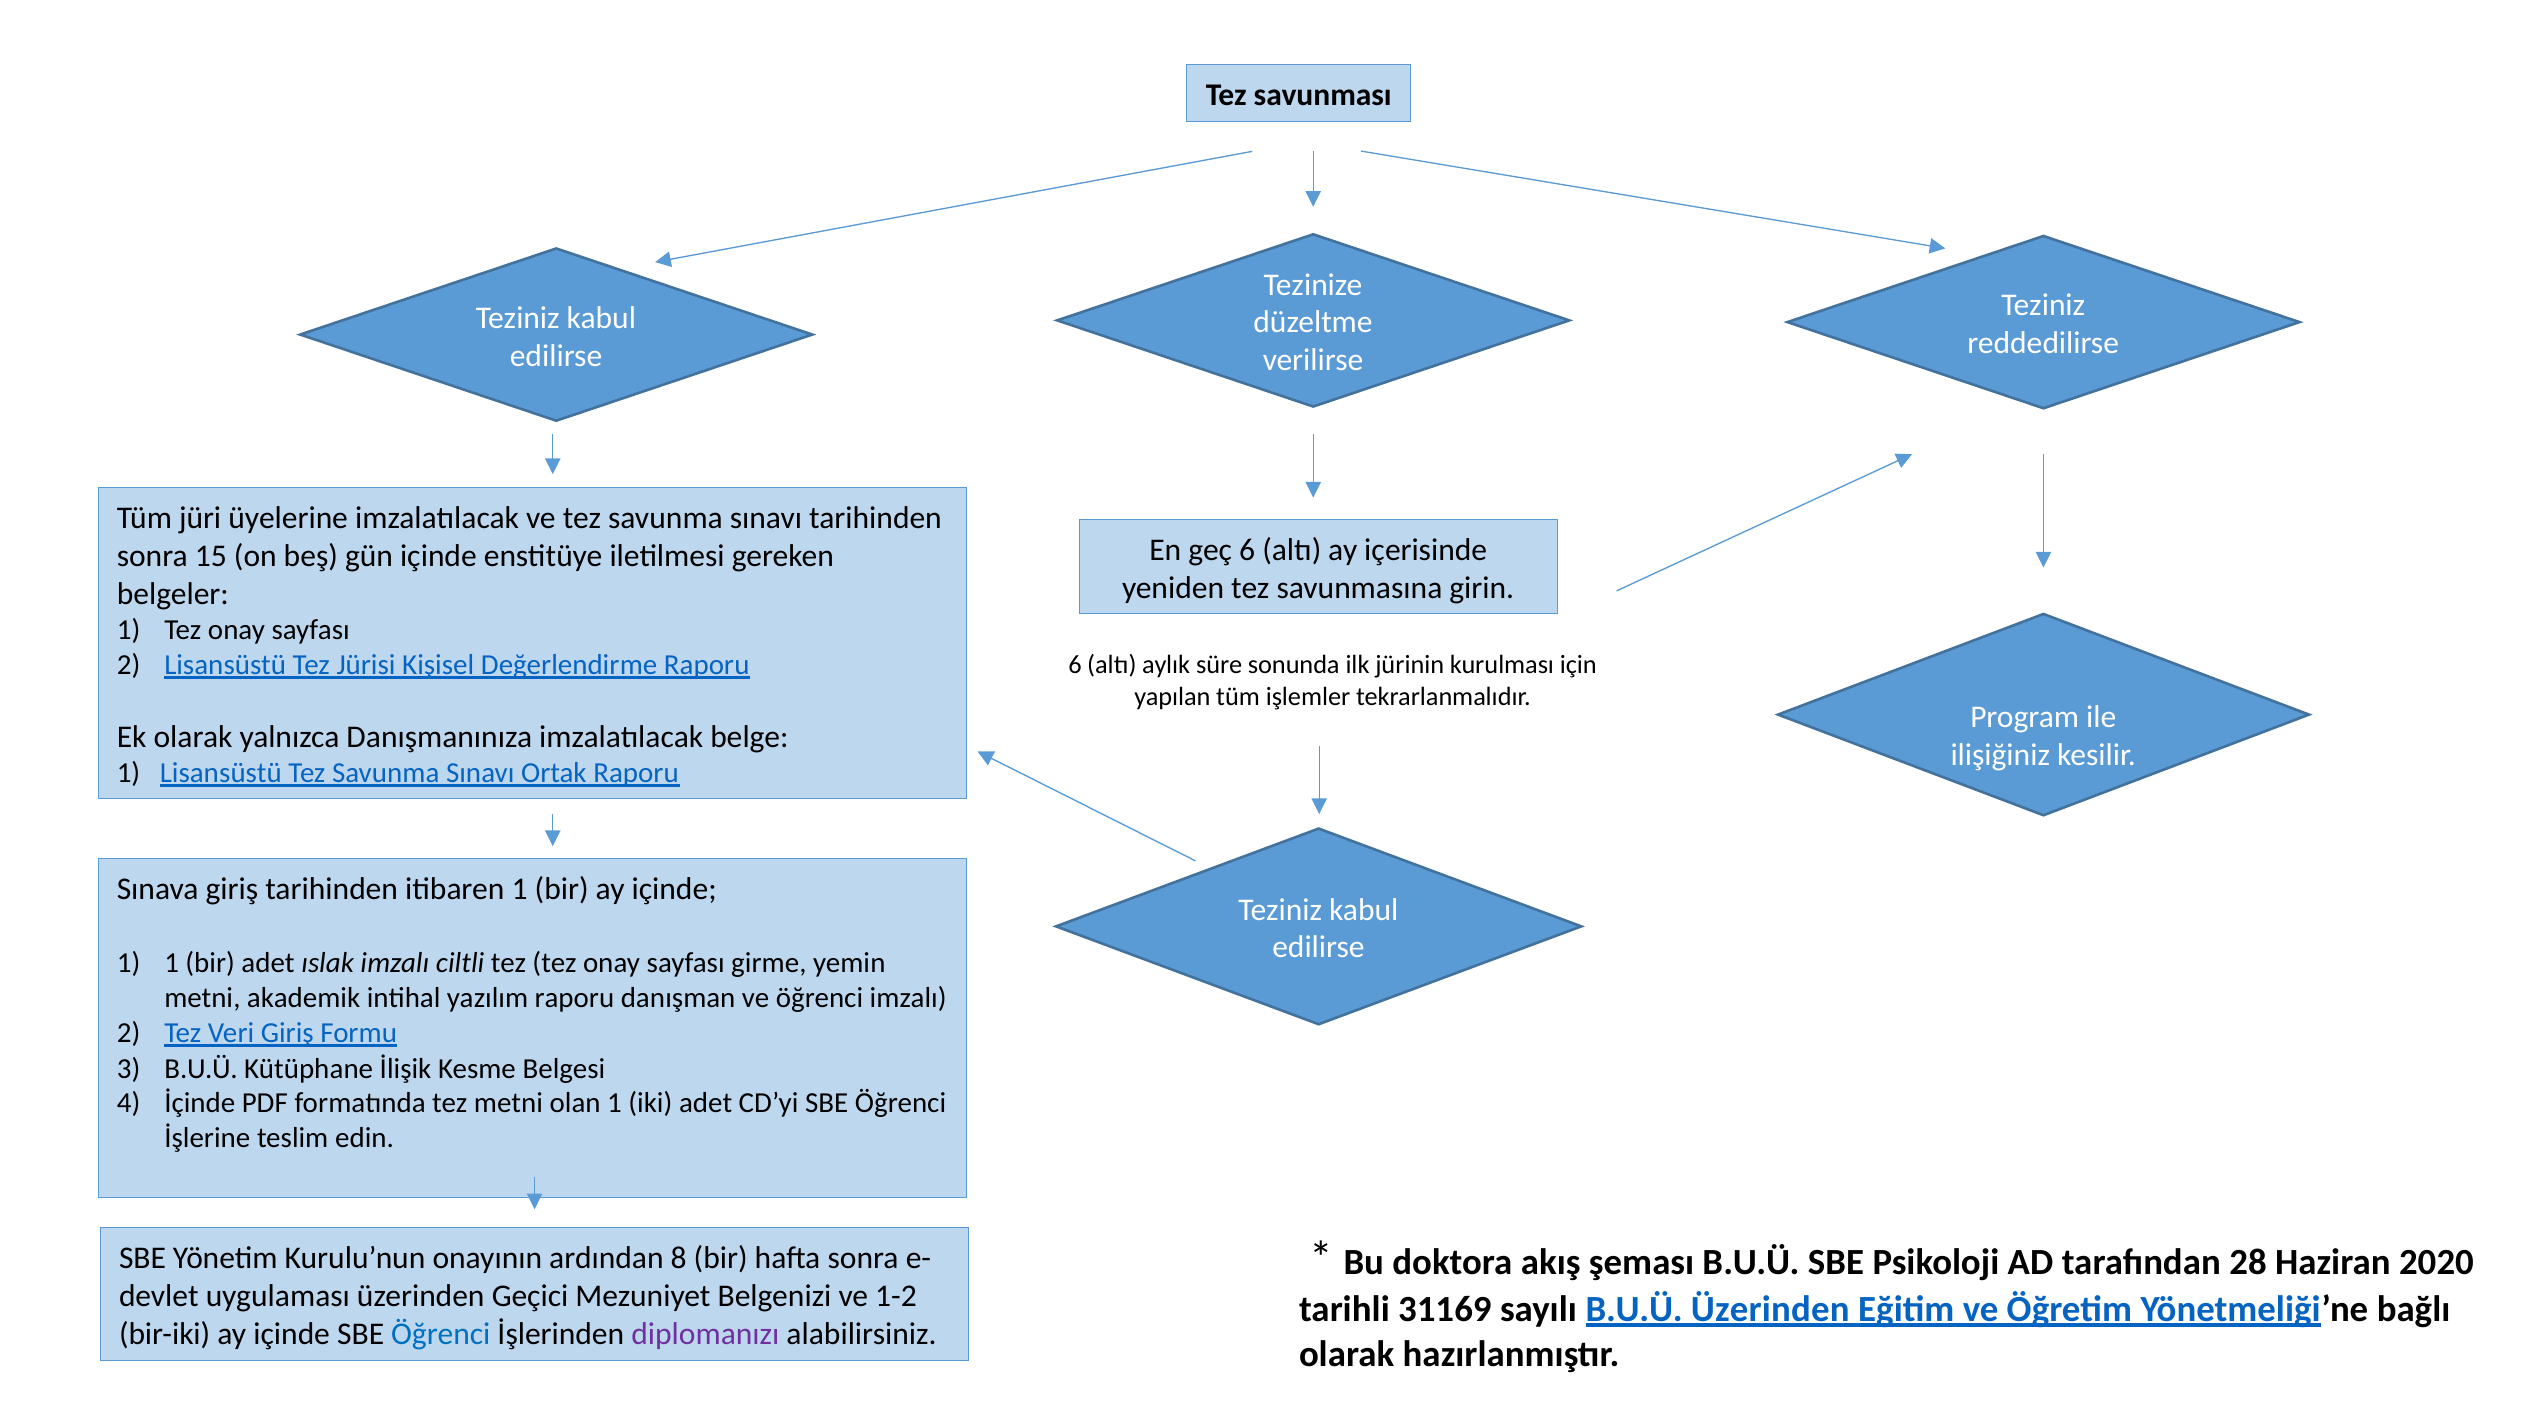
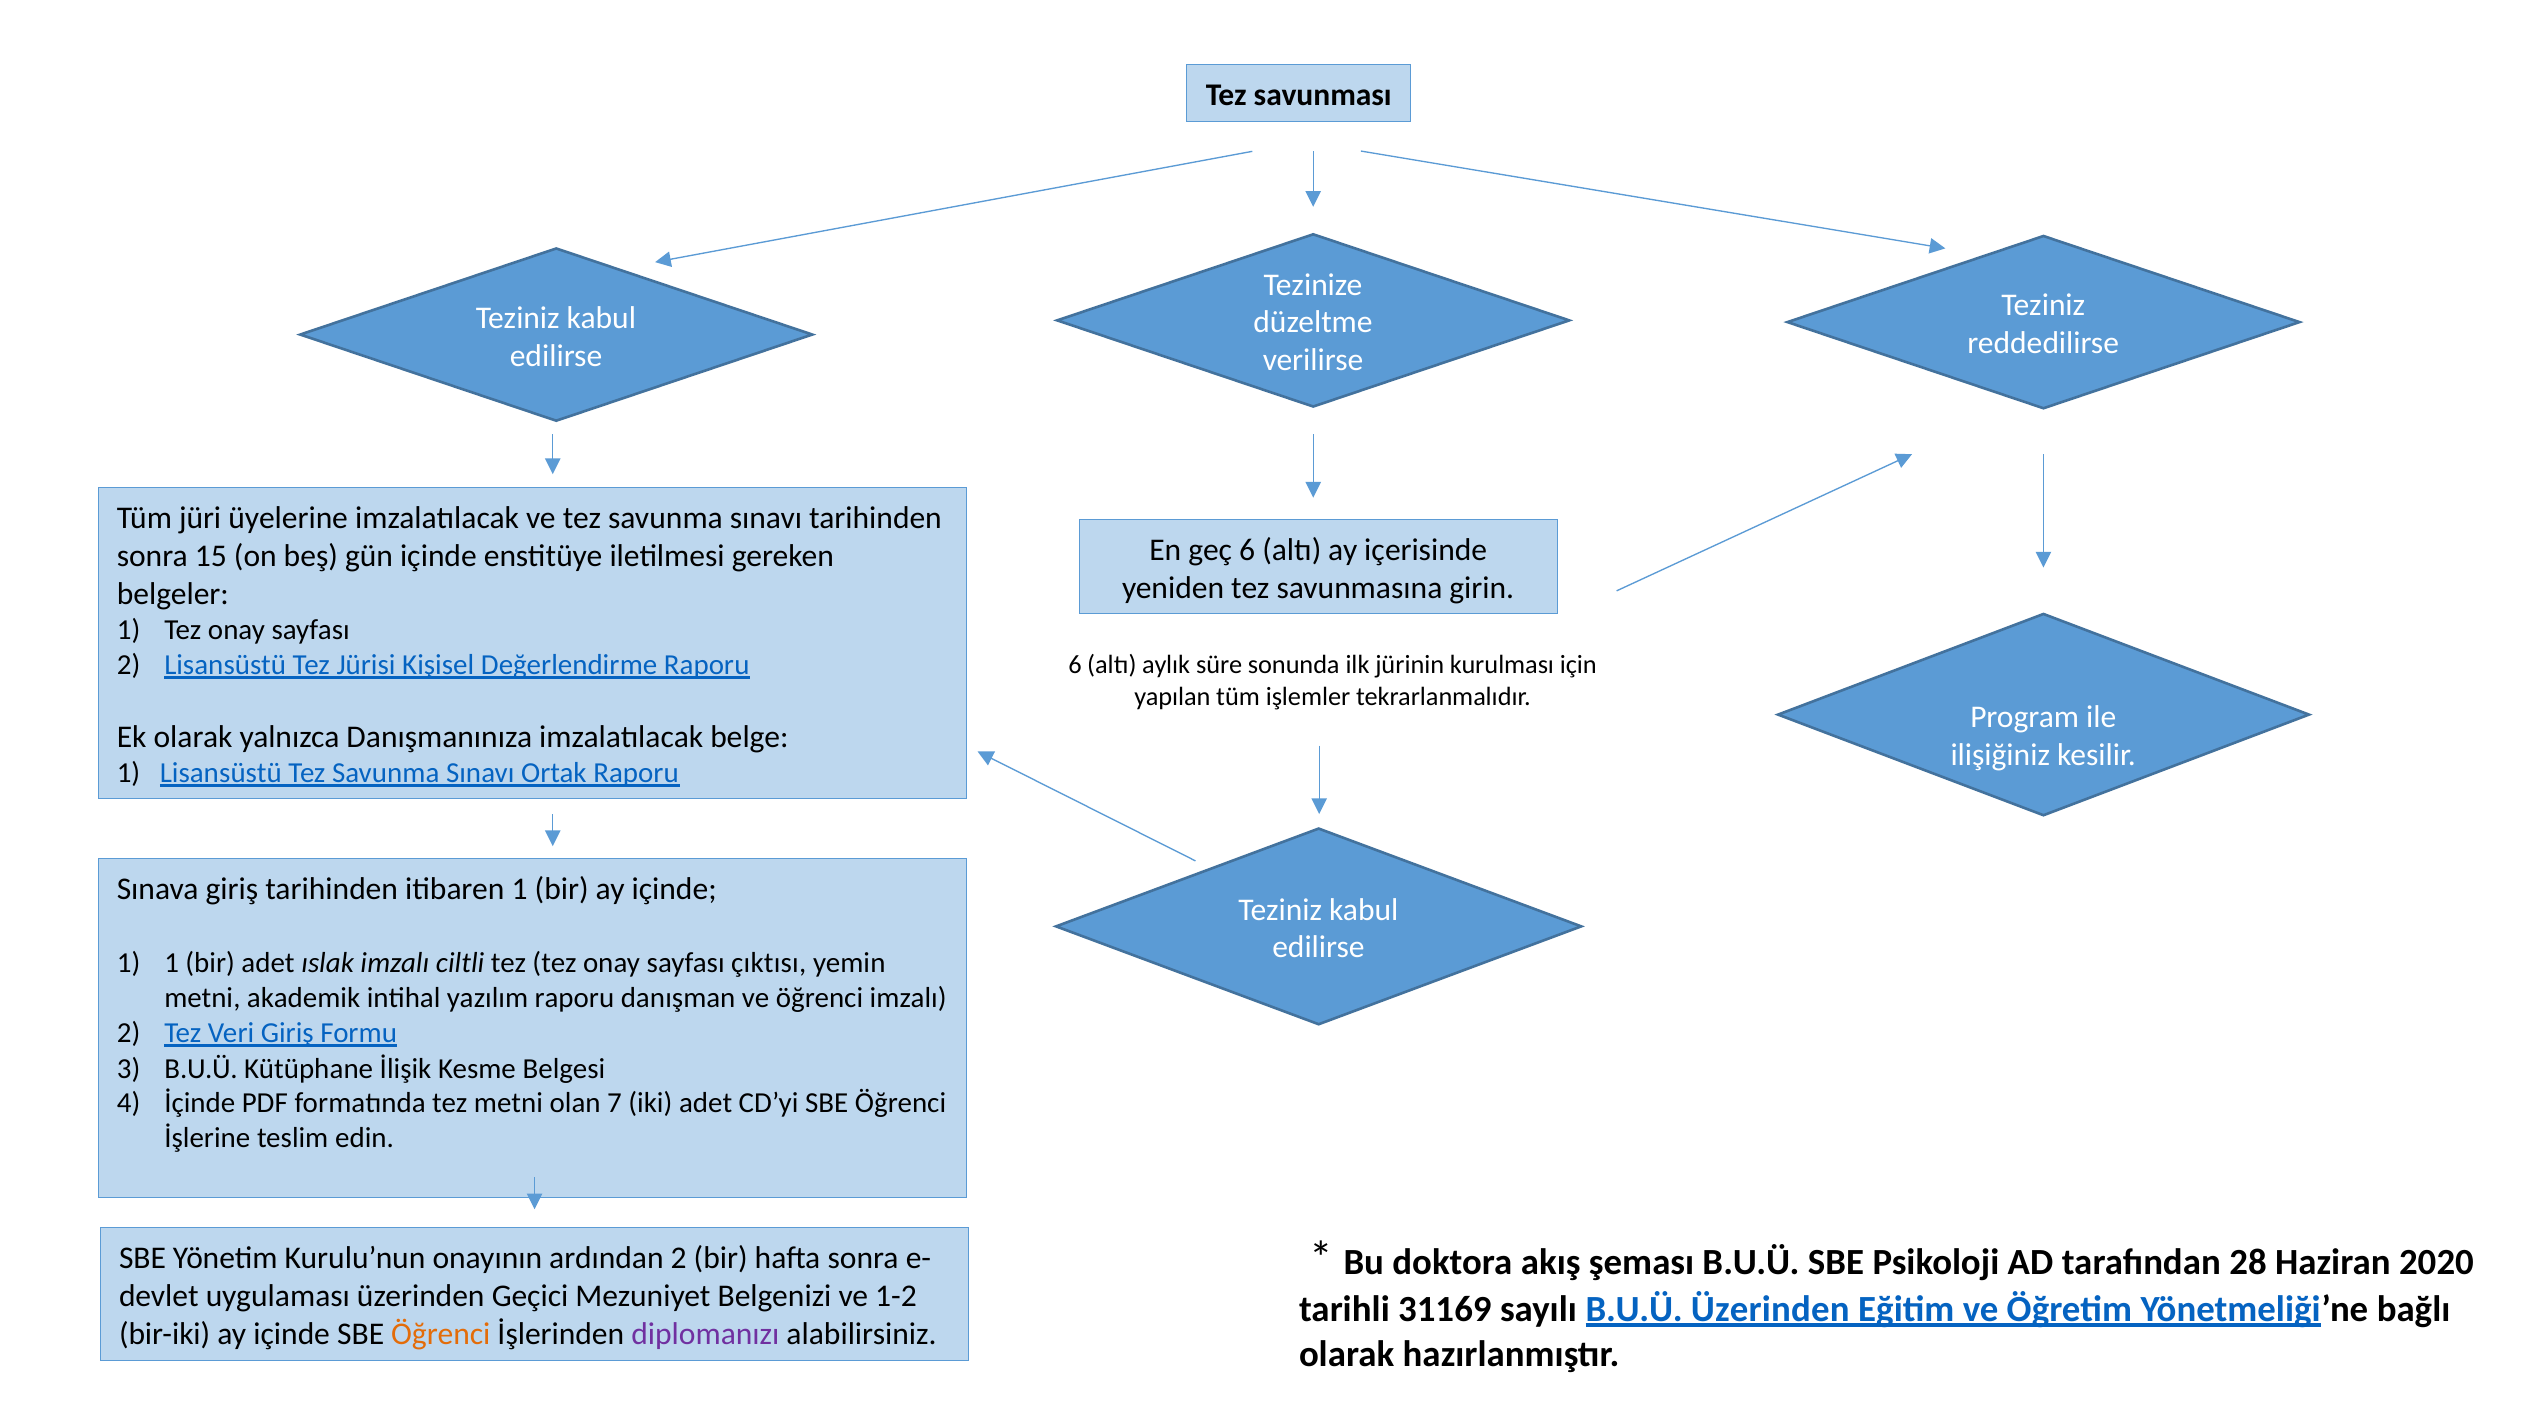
girme: girme -> çıktısı (769, 964)
olan 1: 1 -> 7 (615, 1104)
ardından 8: 8 -> 2 (679, 1259)
Öğrenci colour: blue -> orange (441, 1334)
